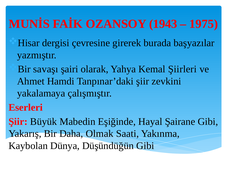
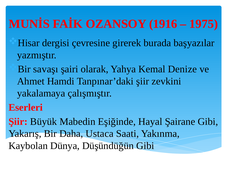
1943: 1943 -> 1916 (163, 24)
Şiirleri: Şiirleri -> Denize (182, 69)
Olmak: Olmak -> Ustaca (100, 134)
